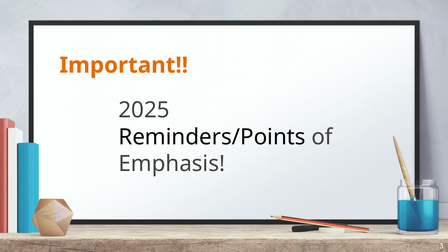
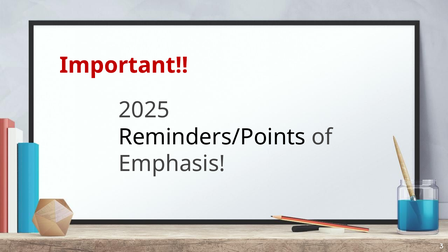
Important colour: orange -> red (124, 65)
